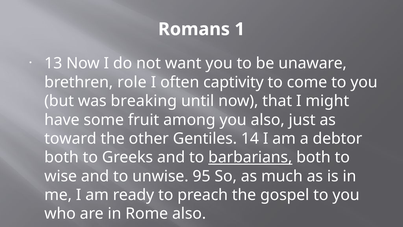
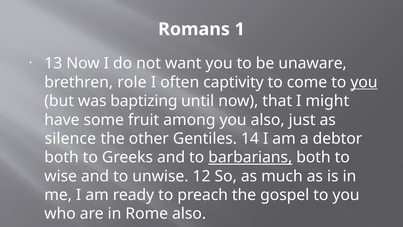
you underline: none -> present (364, 82)
breaking: breaking -> baptizing (144, 101)
toward: toward -> silence (70, 138)
95: 95 -> 12 (202, 176)
